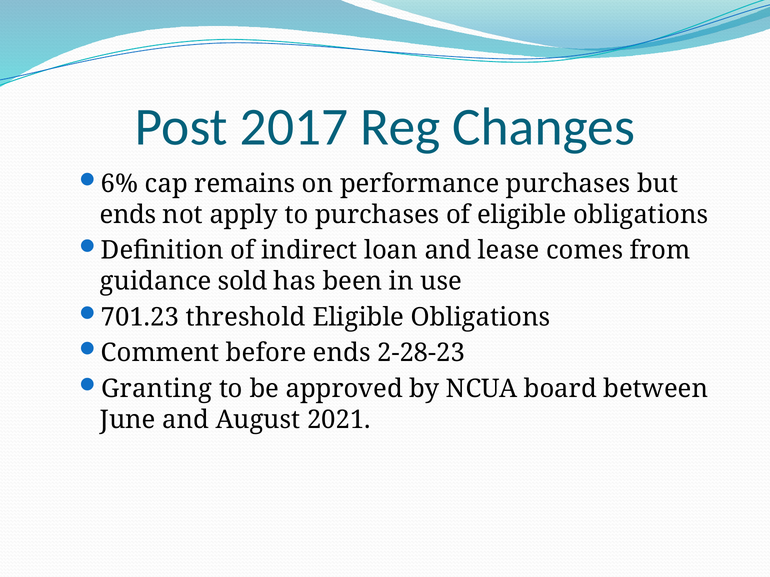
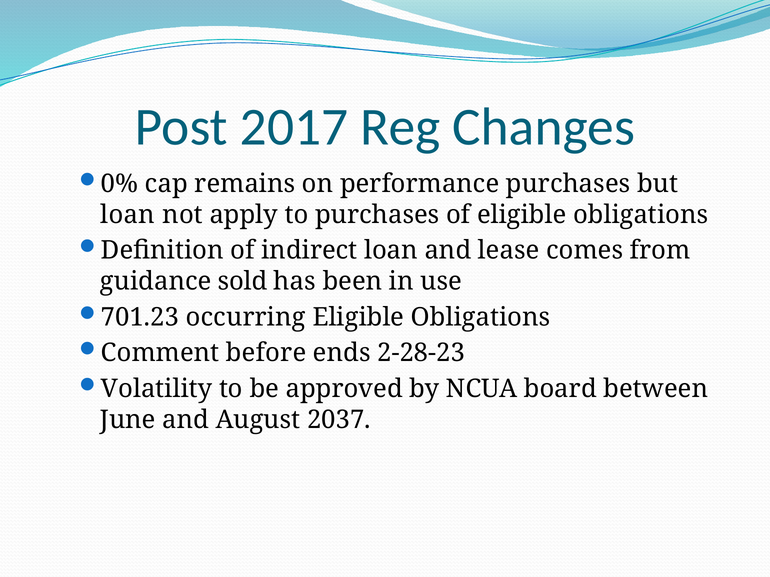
6%: 6% -> 0% (120, 184)
ends: ends -> loan (128, 215)
threshold: threshold -> occurring (246, 317)
Granting: Granting -> Volatility (157, 389)
2021: 2021 -> 2037 (339, 420)
